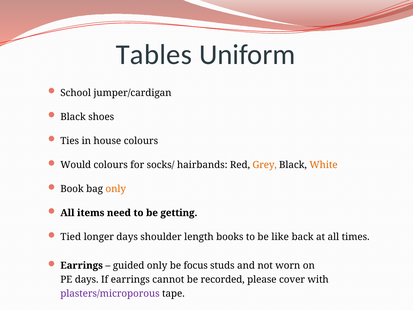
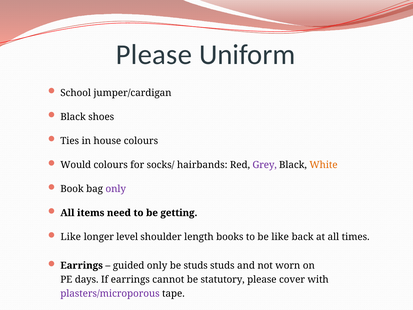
Tables: Tables -> Please (154, 55)
Grey colour: orange -> purple (265, 165)
only colour: orange -> purple (116, 189)
Tied: Tied -> Like (71, 237)
longer days: days -> level (127, 237)
be focus: focus -> studs (196, 265)
recorded: recorded -> statutory (223, 279)
